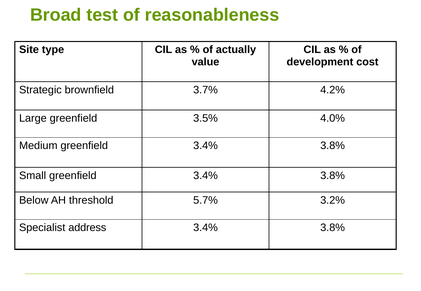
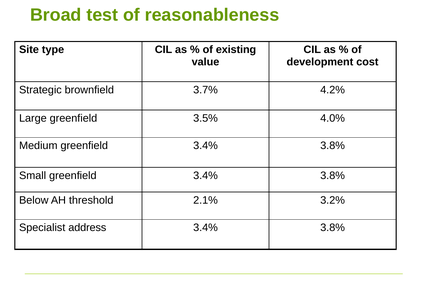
actually: actually -> existing (236, 50)
5.7%: 5.7% -> 2.1% (206, 200)
